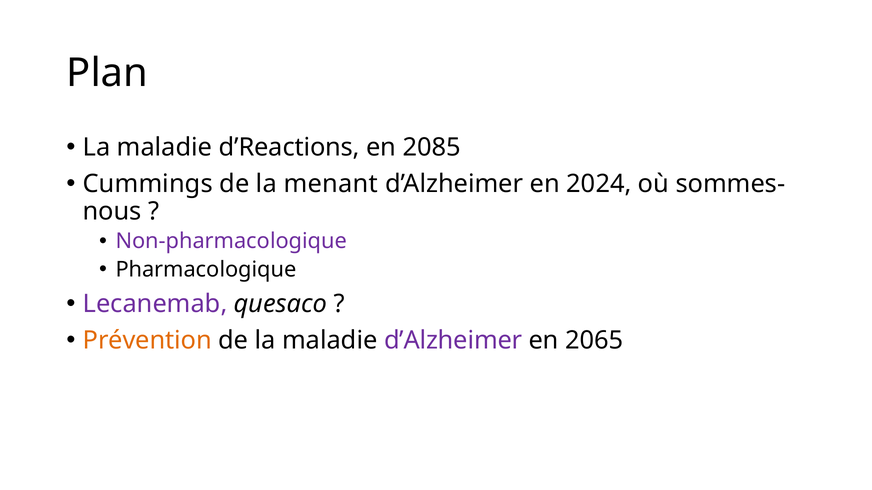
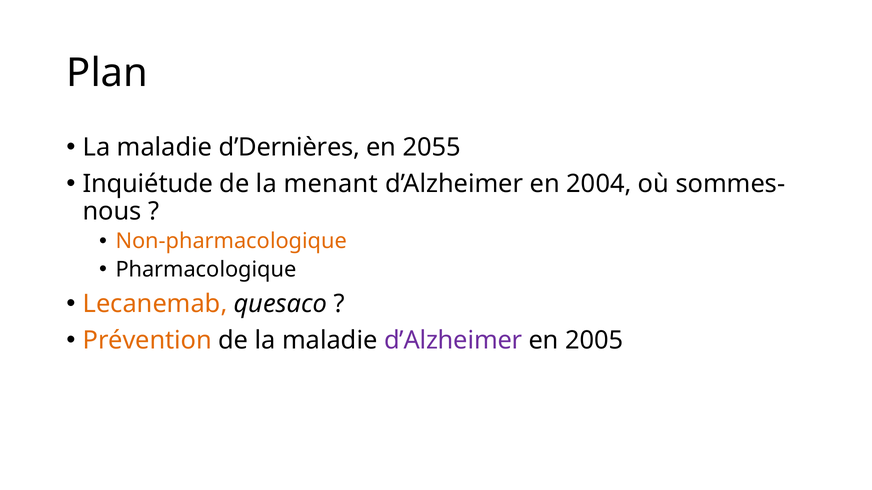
d’Reactions: d’Reactions -> d’Dernières (289, 147)
2085: 2085 -> 2055 (432, 147)
Cummings: Cummings -> Inquiétude (148, 184)
2024: 2024 -> 2004 (599, 184)
Non-pharmacologique colour: purple -> orange (231, 242)
Lecanemab colour: purple -> orange (155, 304)
2065: 2065 -> 2005 (594, 341)
